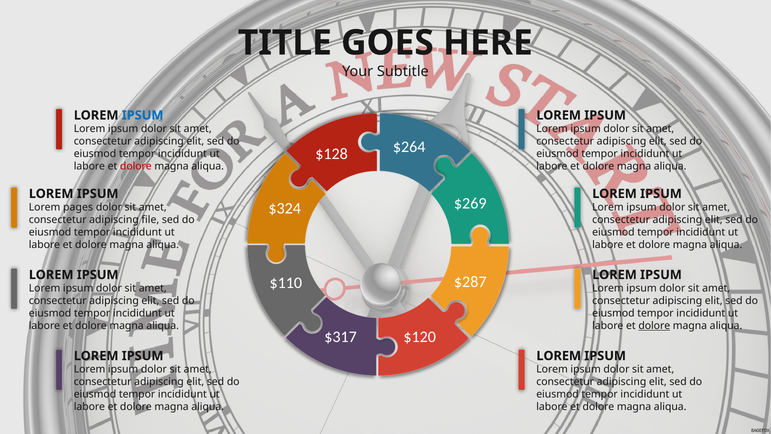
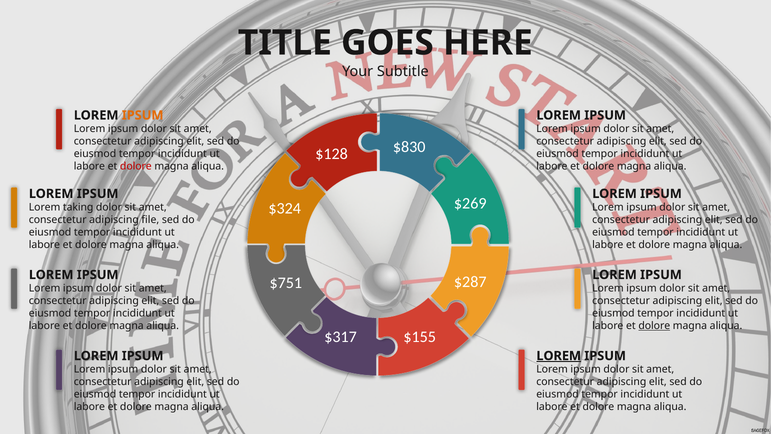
IPSUM colour: blue -> orange (143, 115)
$264: $264 -> $830 (409, 147)
pages: pages -> taking (78, 207)
$110: $110 -> $751 (286, 283)
$120: $120 -> $155 (420, 337)
LOREM underline: none -> present (559, 356)
